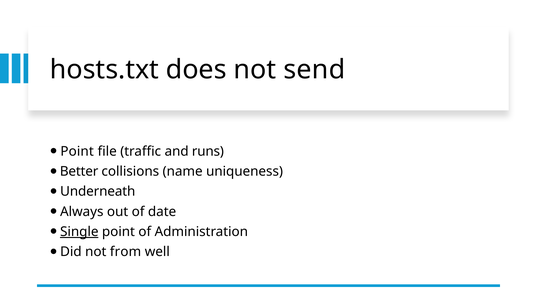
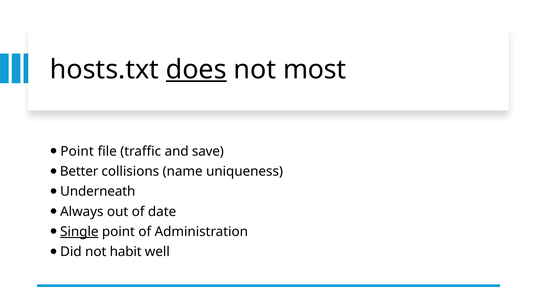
does underline: none -> present (196, 70)
send: send -> most (315, 70)
runs: runs -> save (208, 151)
from: from -> habit (126, 252)
